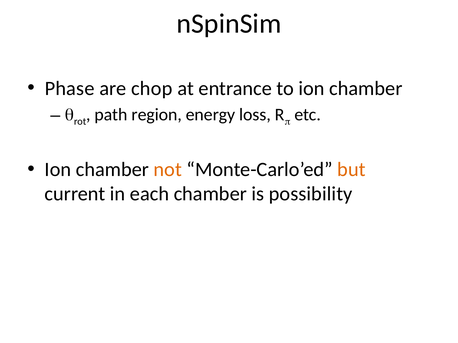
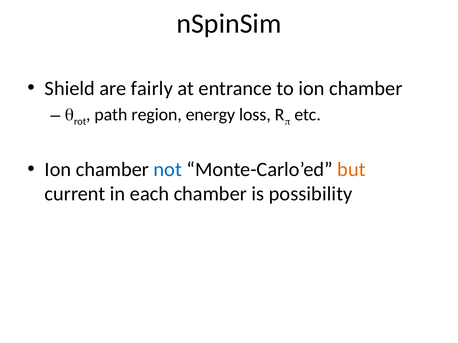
Phase: Phase -> Shield (70, 88)
chop: chop -> fairly (152, 88)
not colour: orange -> blue (168, 170)
